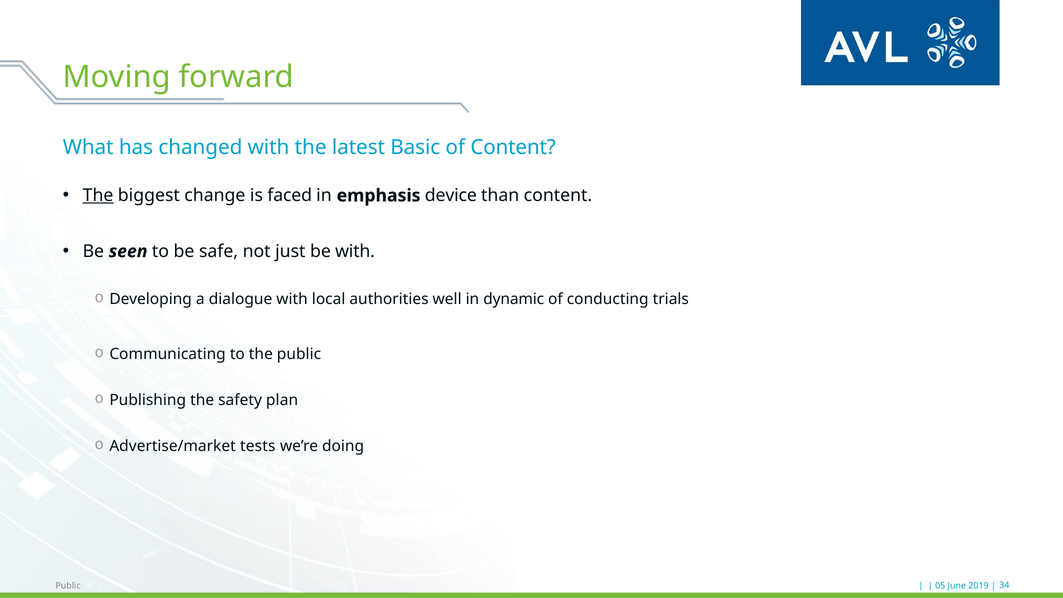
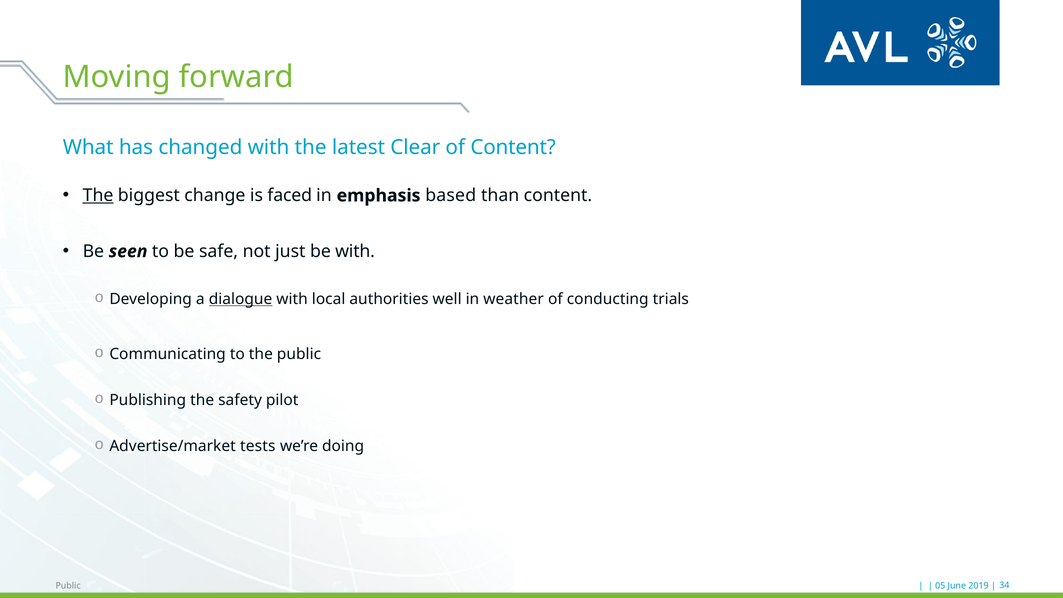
Basic: Basic -> Clear (415, 147)
device: device -> based (451, 196)
dialogue underline: none -> present (241, 299)
dynamic: dynamic -> weather (514, 299)
plan: plan -> pilot (282, 400)
